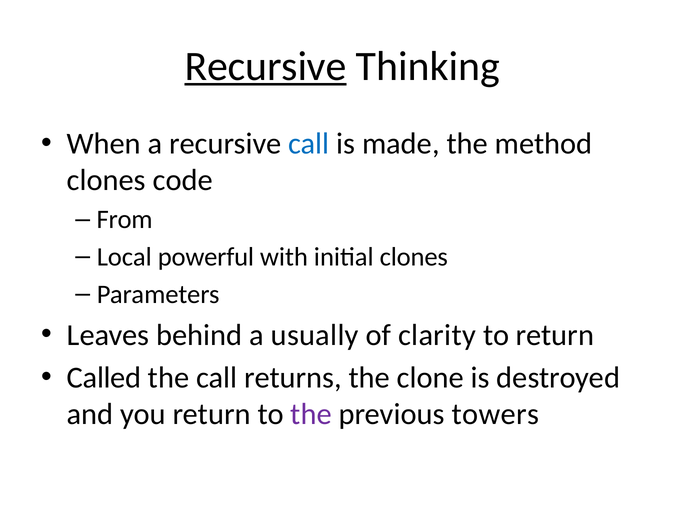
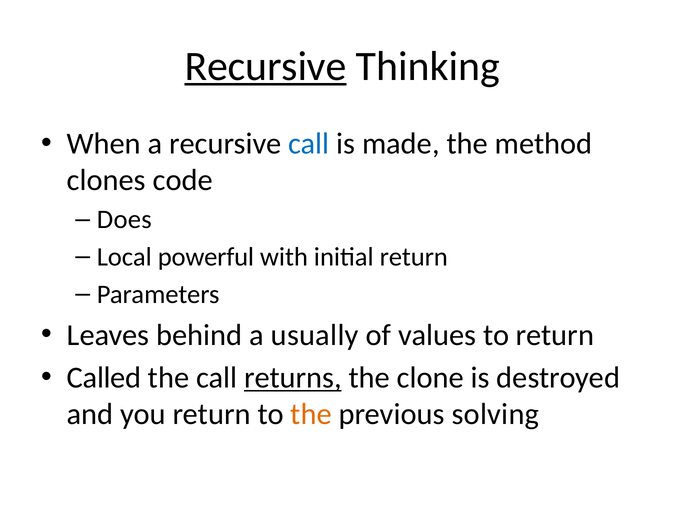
From: From -> Does (124, 220)
initial clones: clones -> return (414, 257)
clarity: clarity -> values (437, 335)
returns underline: none -> present (293, 377)
the colour: purple -> orange (311, 414)
towers: towers -> solving (495, 414)
